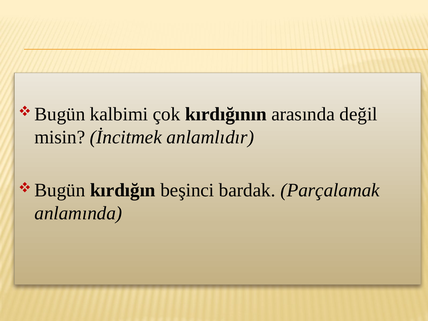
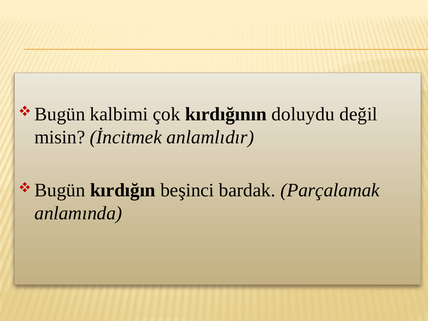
arasında: arasında -> doluydu (303, 114)
